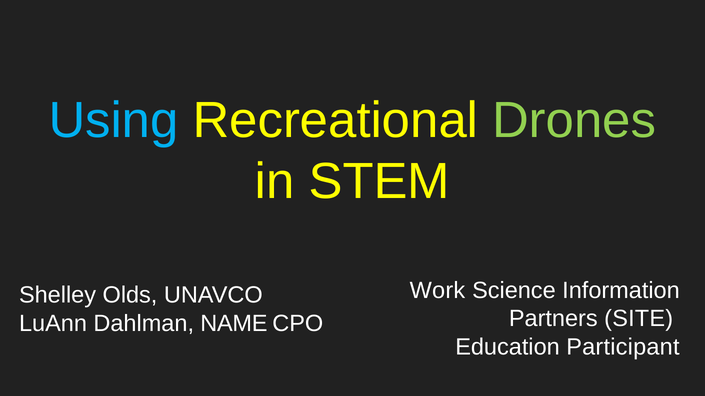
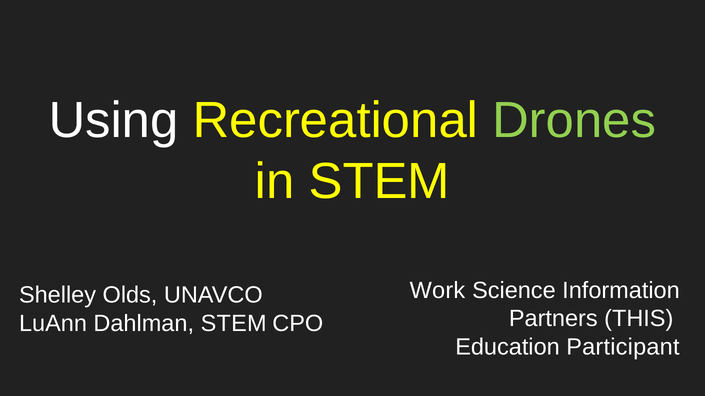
Using colour: light blue -> white (114, 121)
SITE: SITE -> THIS (639, 319)
Dahlman NAME: NAME -> STEM (234, 324)
